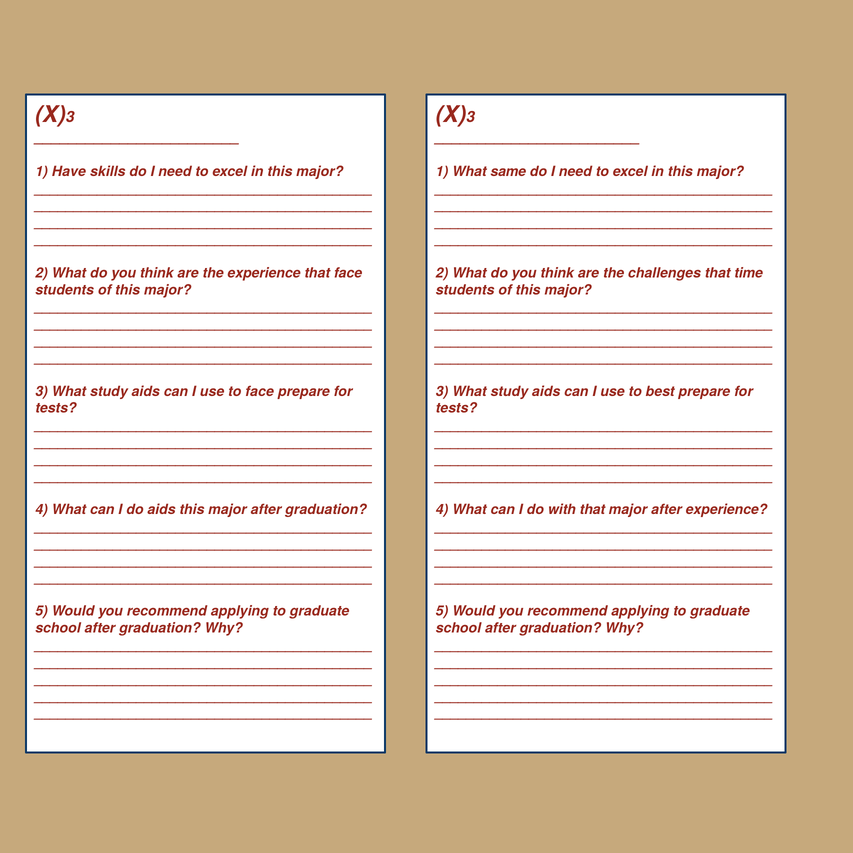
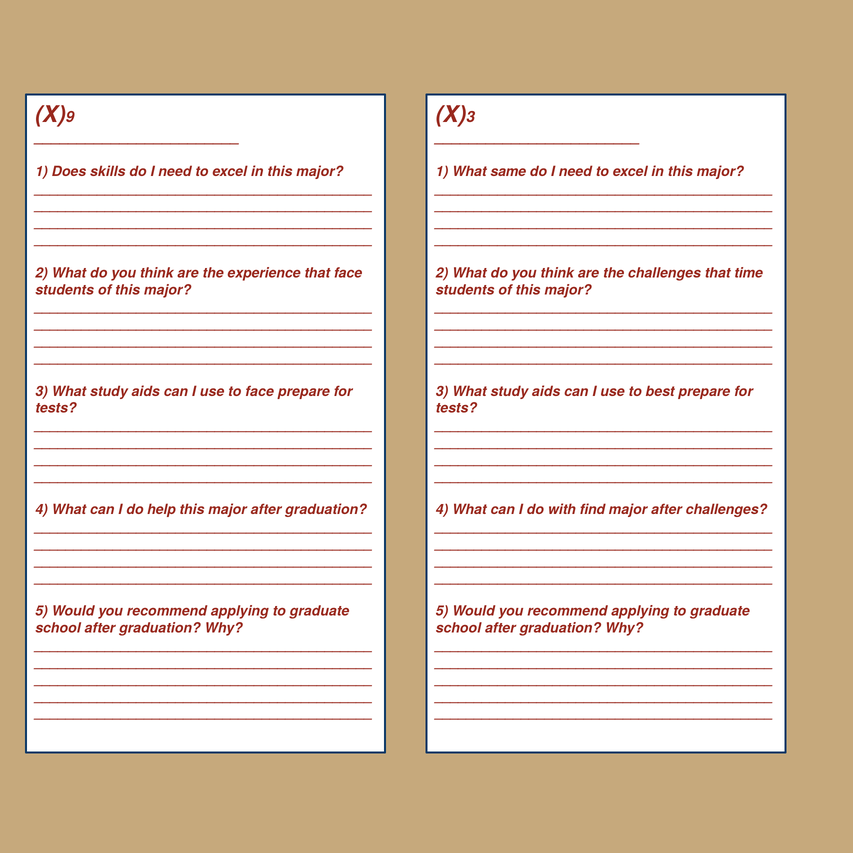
3: 3 -> 9 (70, 117)
Have: Have -> Does (69, 171)
do aids: aids -> help (162, 510)
with that: that -> find (592, 510)
after experience: experience -> challenges (726, 510)
